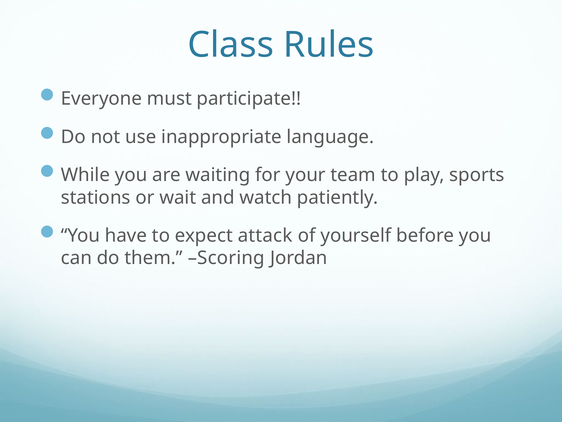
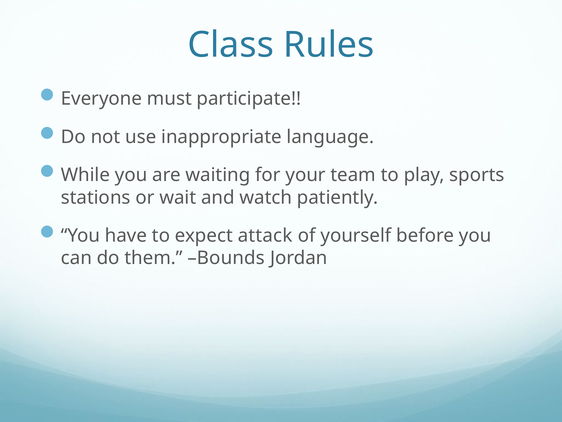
Scoring: Scoring -> Bounds (226, 258)
